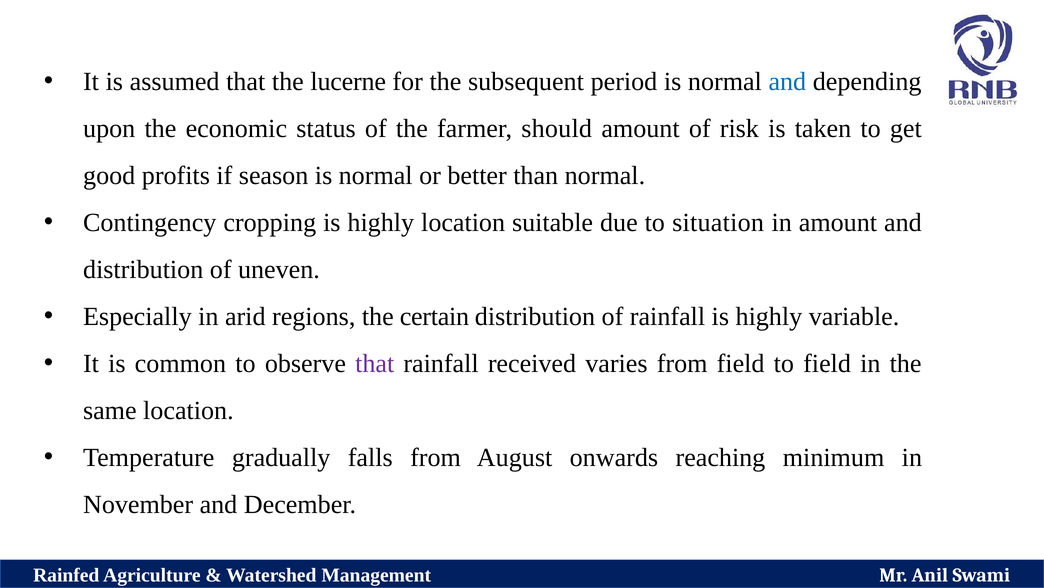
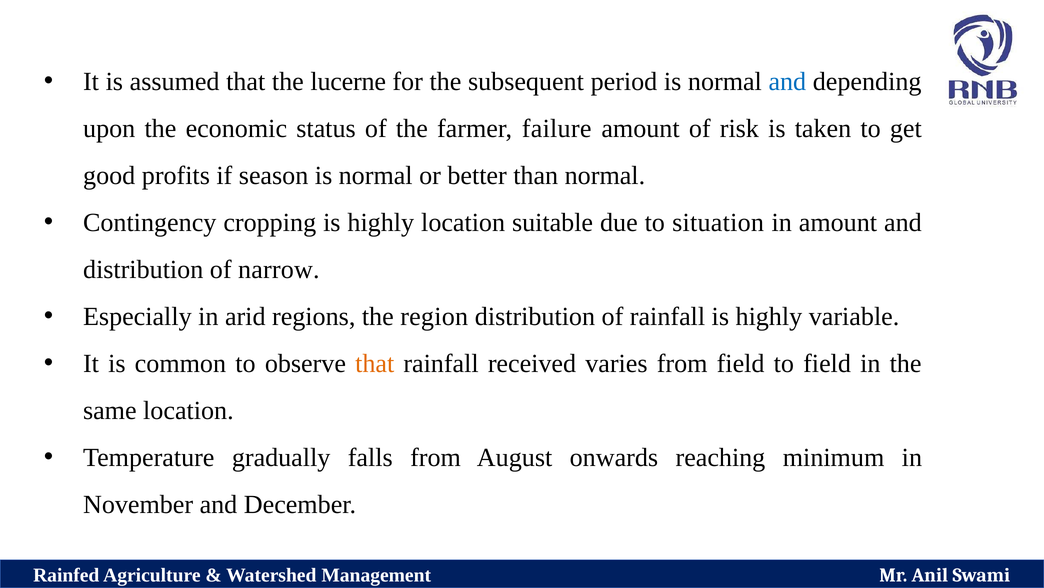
should: should -> failure (557, 128)
uneven: uneven -> narrow (279, 269)
certain: certain -> region (434, 316)
that colour: purple -> orange (375, 363)
